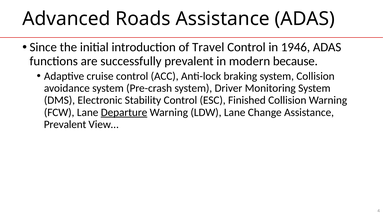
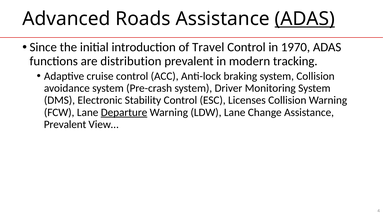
ADAS underline: none -> present (305, 19)
1946: 1946 -> 1970 (296, 47)
successfully: successfully -> distribution (131, 61)
because: because -> tracking (295, 61)
Finished: Finished -> Licenses (247, 100)
